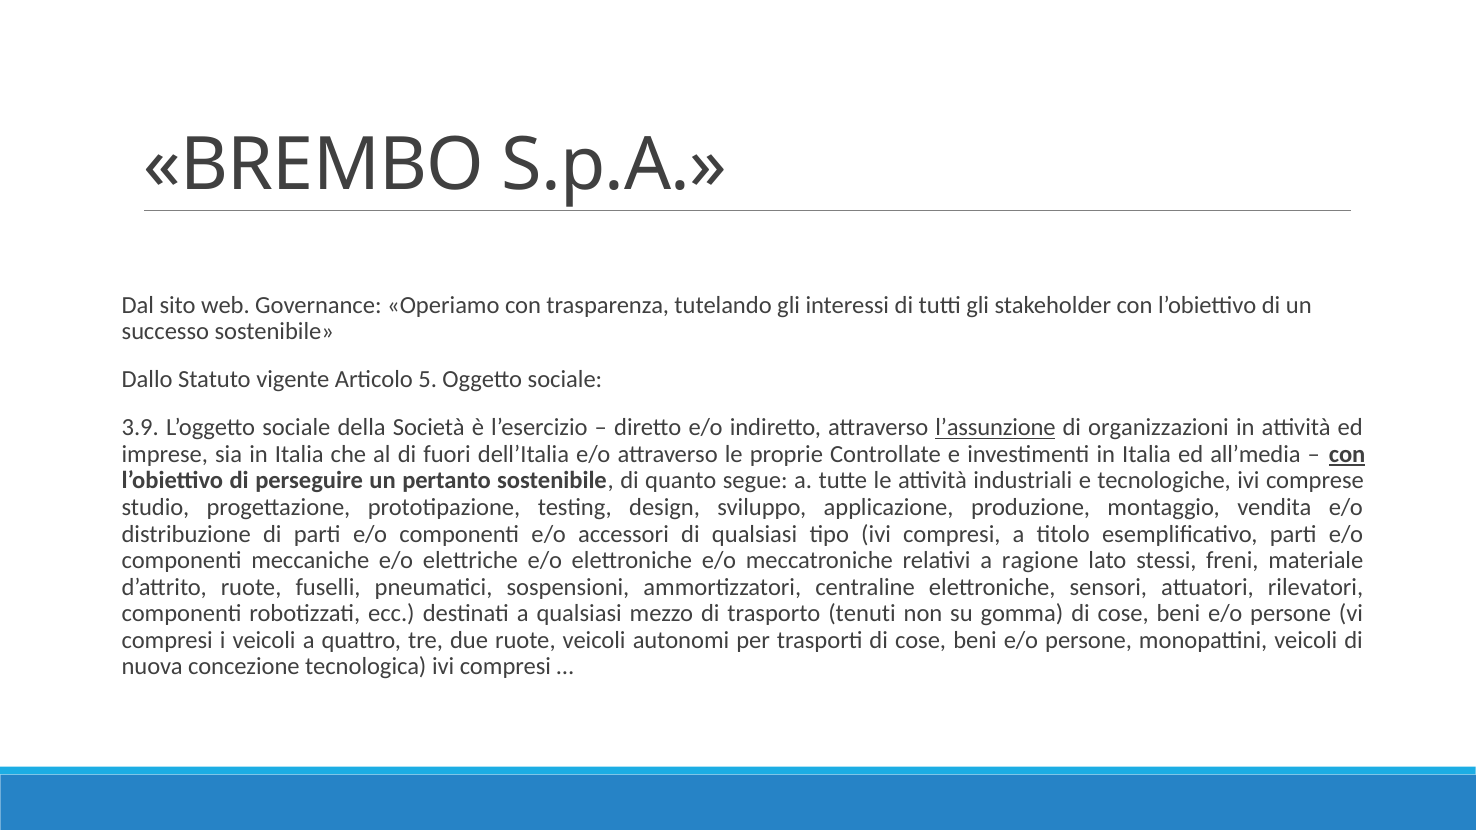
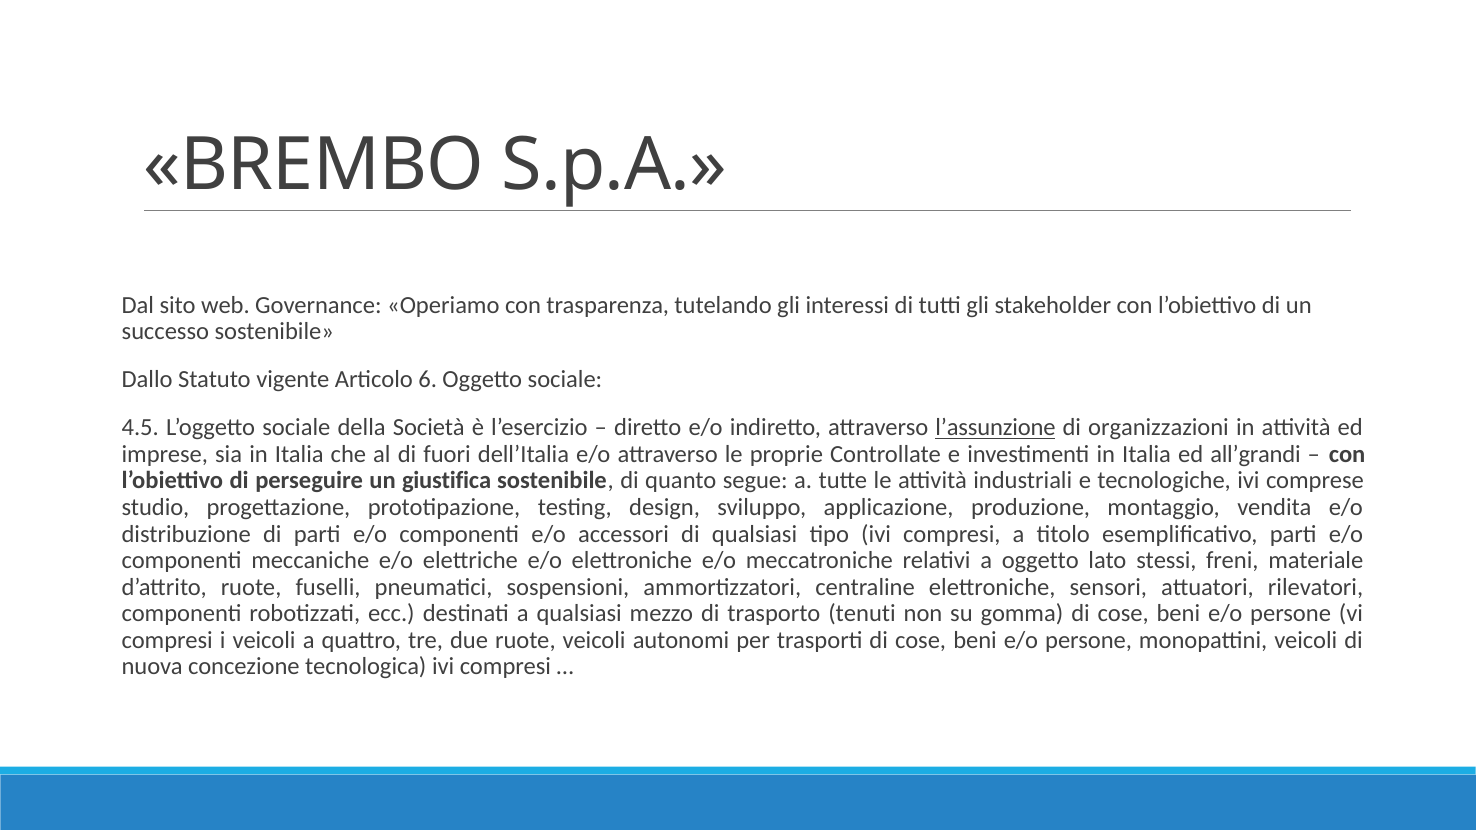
5: 5 -> 6 (428, 380)
3.9: 3.9 -> 4.5 (140, 428)
all’media: all’media -> all’grandi (1255, 454)
con underline: present -> none (1347, 454)
pertanto: pertanto -> giustifica (447, 481)
a ragione: ragione -> oggetto (1040, 561)
